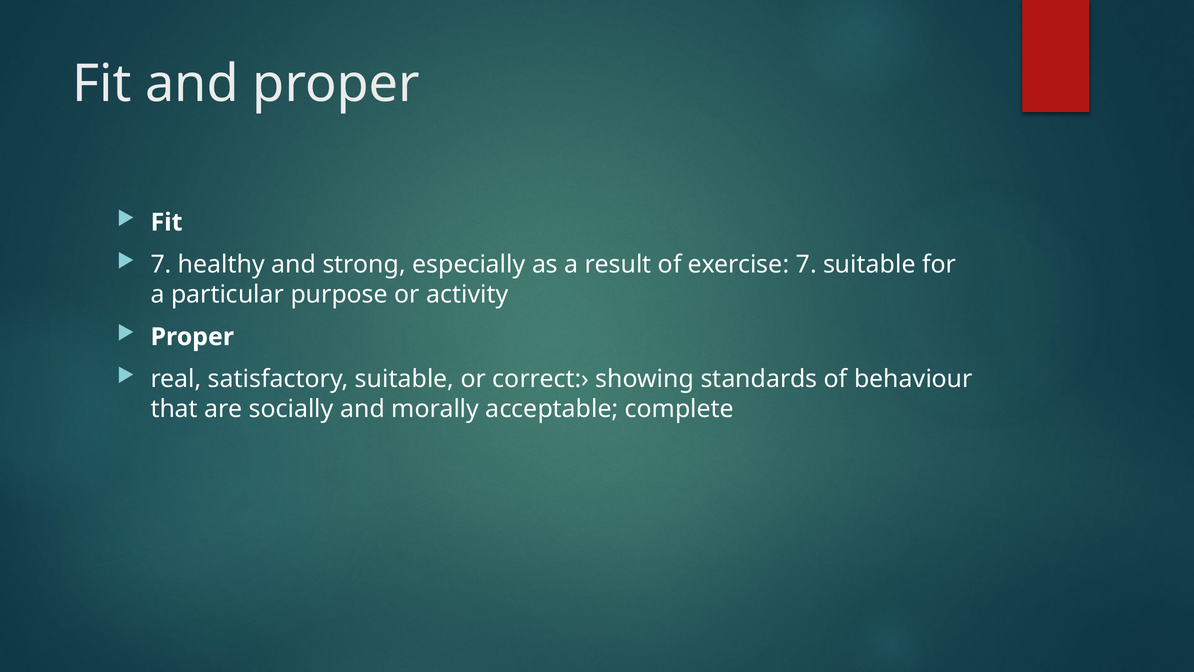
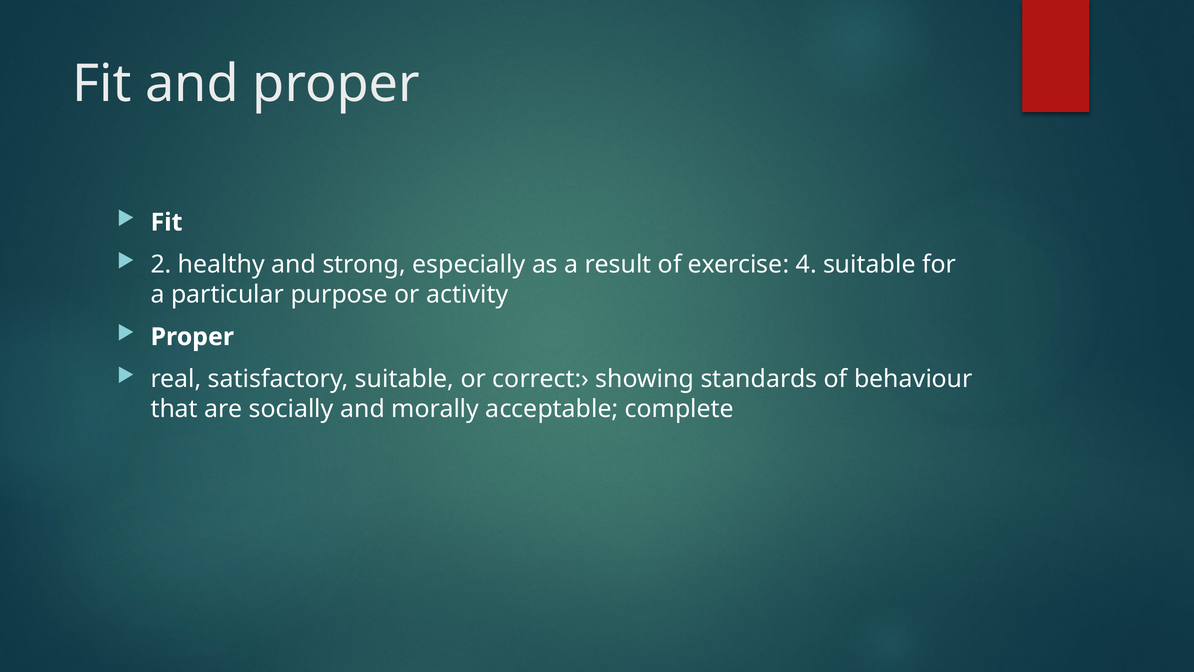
7: 7 -> 2 (161, 265)
exercise 7: 7 -> 4 (806, 265)
